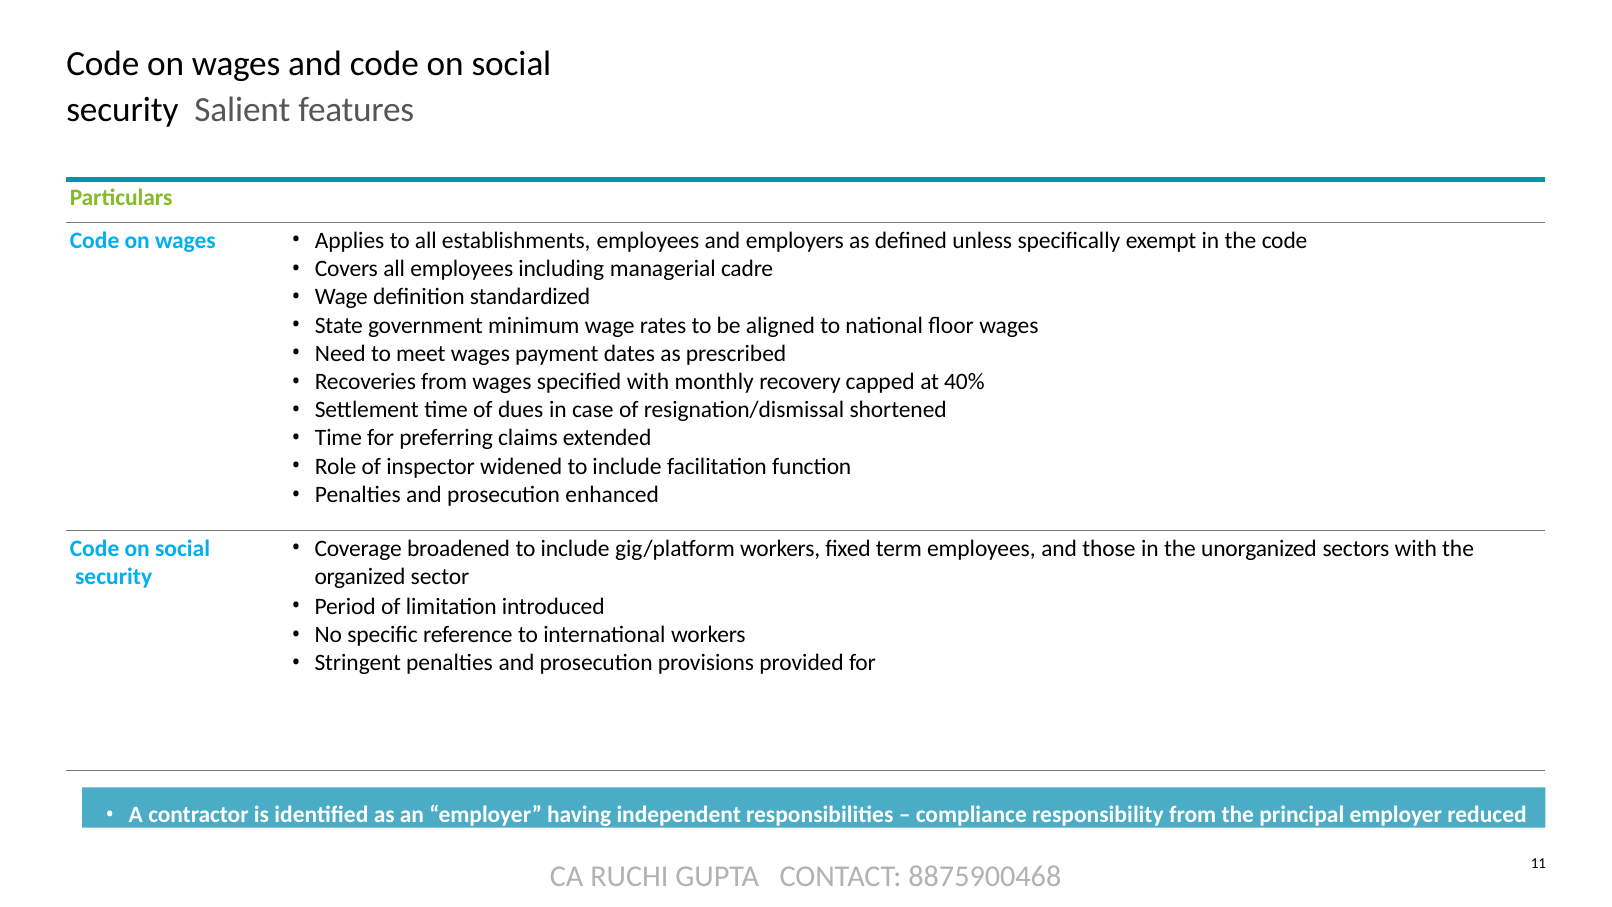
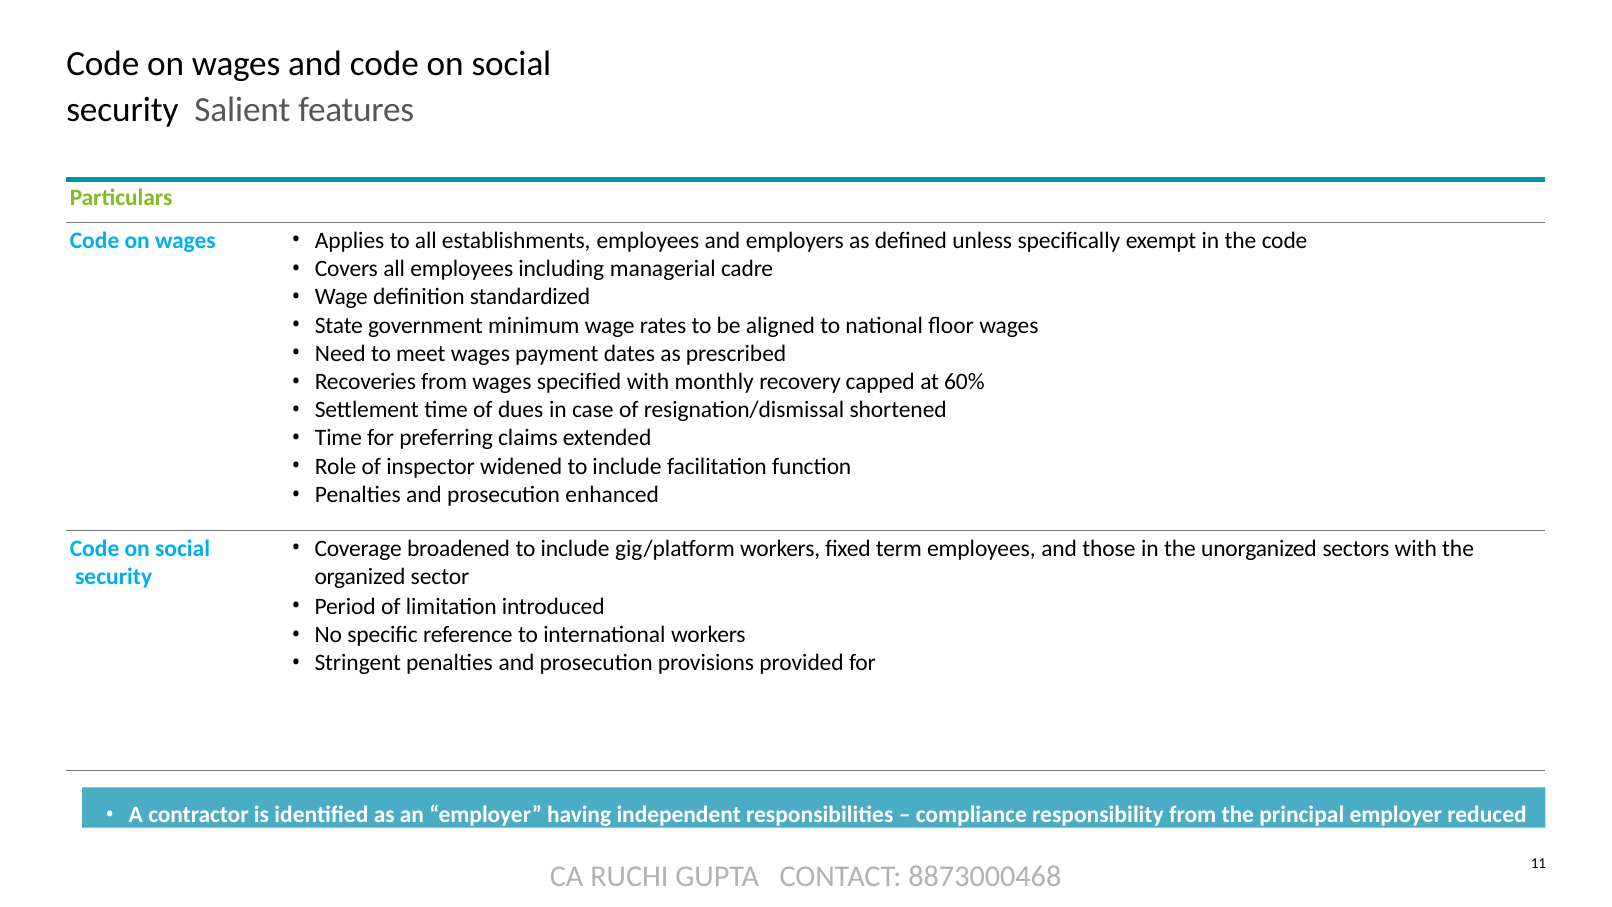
40%: 40% -> 60% (964, 382)
8875900468: 8875900468 -> 8873000468 (985, 876)
